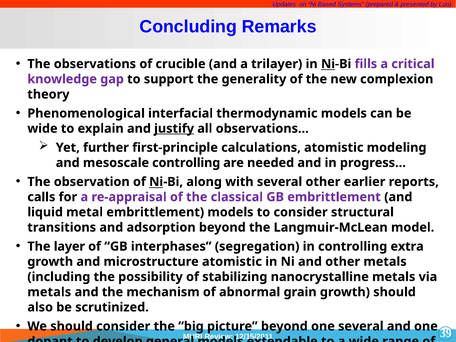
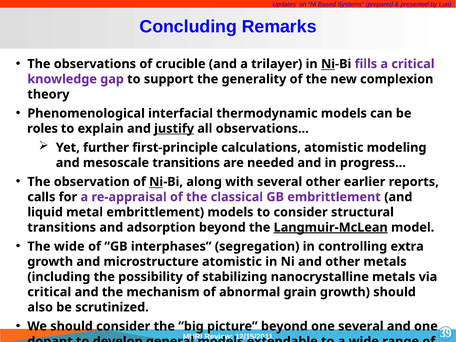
wide: wide -> roles (43, 129)
mesoscale controlling: controlling -> transitions (186, 163)
Langmuir-McLean underline: none -> present (331, 227)
The layer: layer -> wide (69, 246)
metals: metals -> critical (49, 292)
